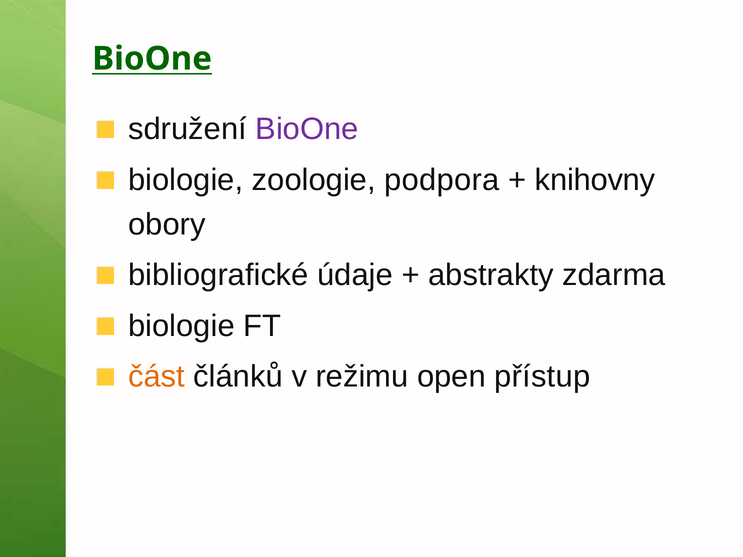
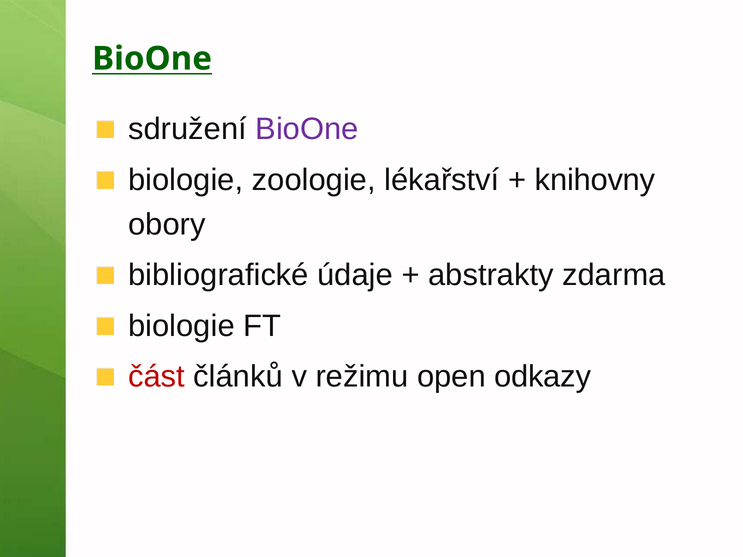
podpora: podpora -> lékařství (442, 180)
část colour: orange -> red (157, 377)
přístup: přístup -> odkazy (543, 377)
